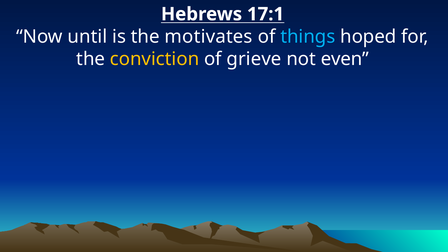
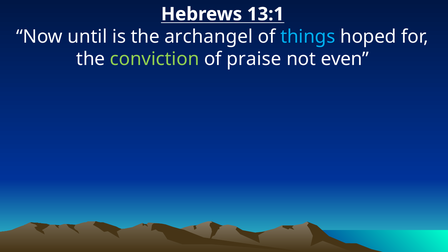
17:1: 17:1 -> 13:1 (266, 14)
motivates: motivates -> archangel (209, 37)
conviction colour: yellow -> light green (155, 59)
grieve: grieve -> praise (254, 59)
